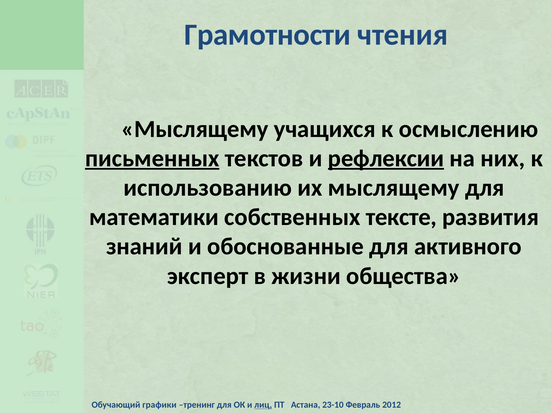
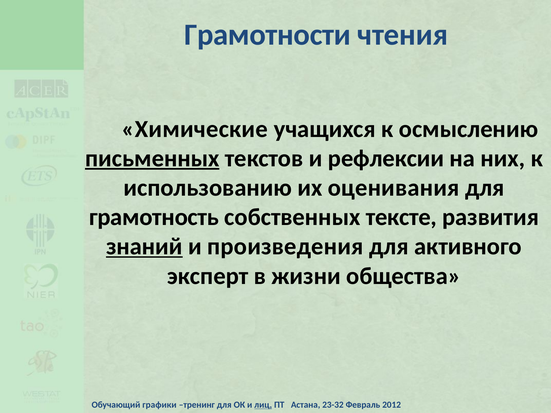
Мыслящему: Мыслящему -> Химические (195, 129)
рефлексии underline: present -> none (386, 158)
их мыслящему: мыслящему -> оценивания (394, 188)
математики: математики -> грамотность (154, 217)
знаний underline: none -> present (144, 247)
обоснованные: обоснованные -> произведения (285, 247)
23-10: 23-10 -> 23-32 (333, 405)
